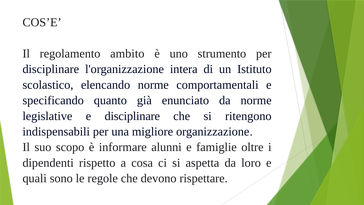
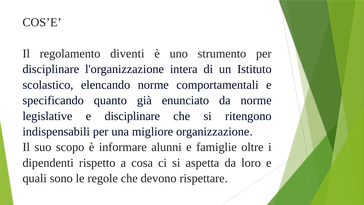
ambito: ambito -> diventi (127, 54)
